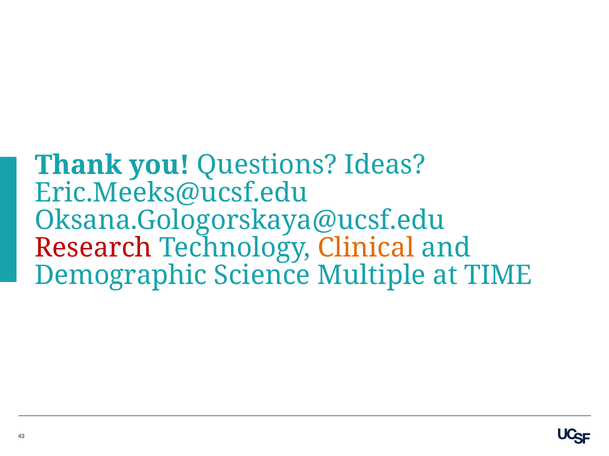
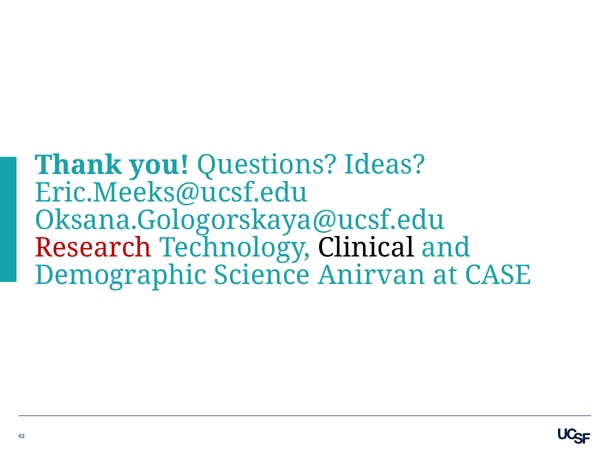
Clinical colour: orange -> black (366, 248)
Multiple: Multiple -> Anirvan (372, 276)
TIME: TIME -> CASE (498, 276)
